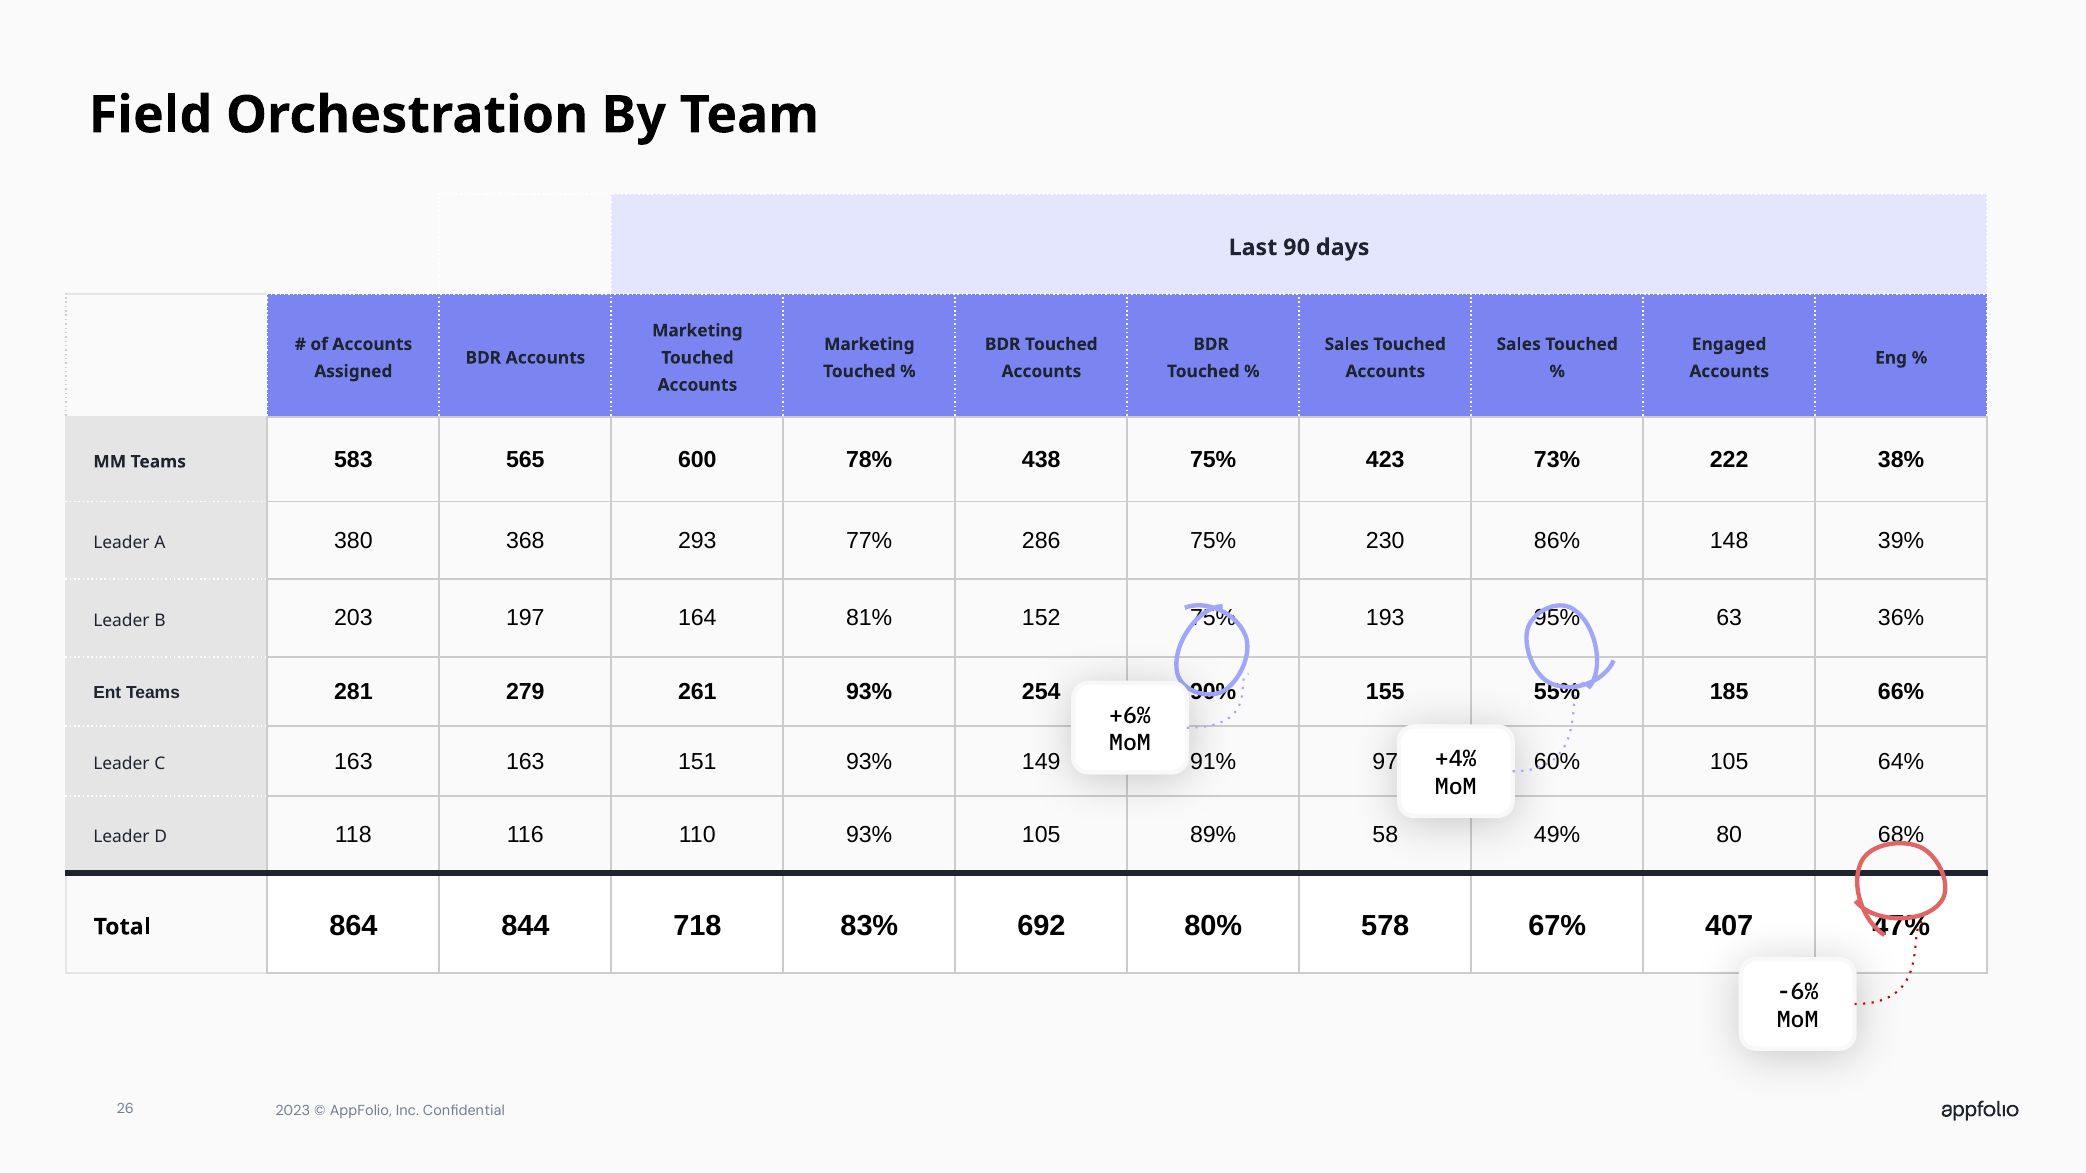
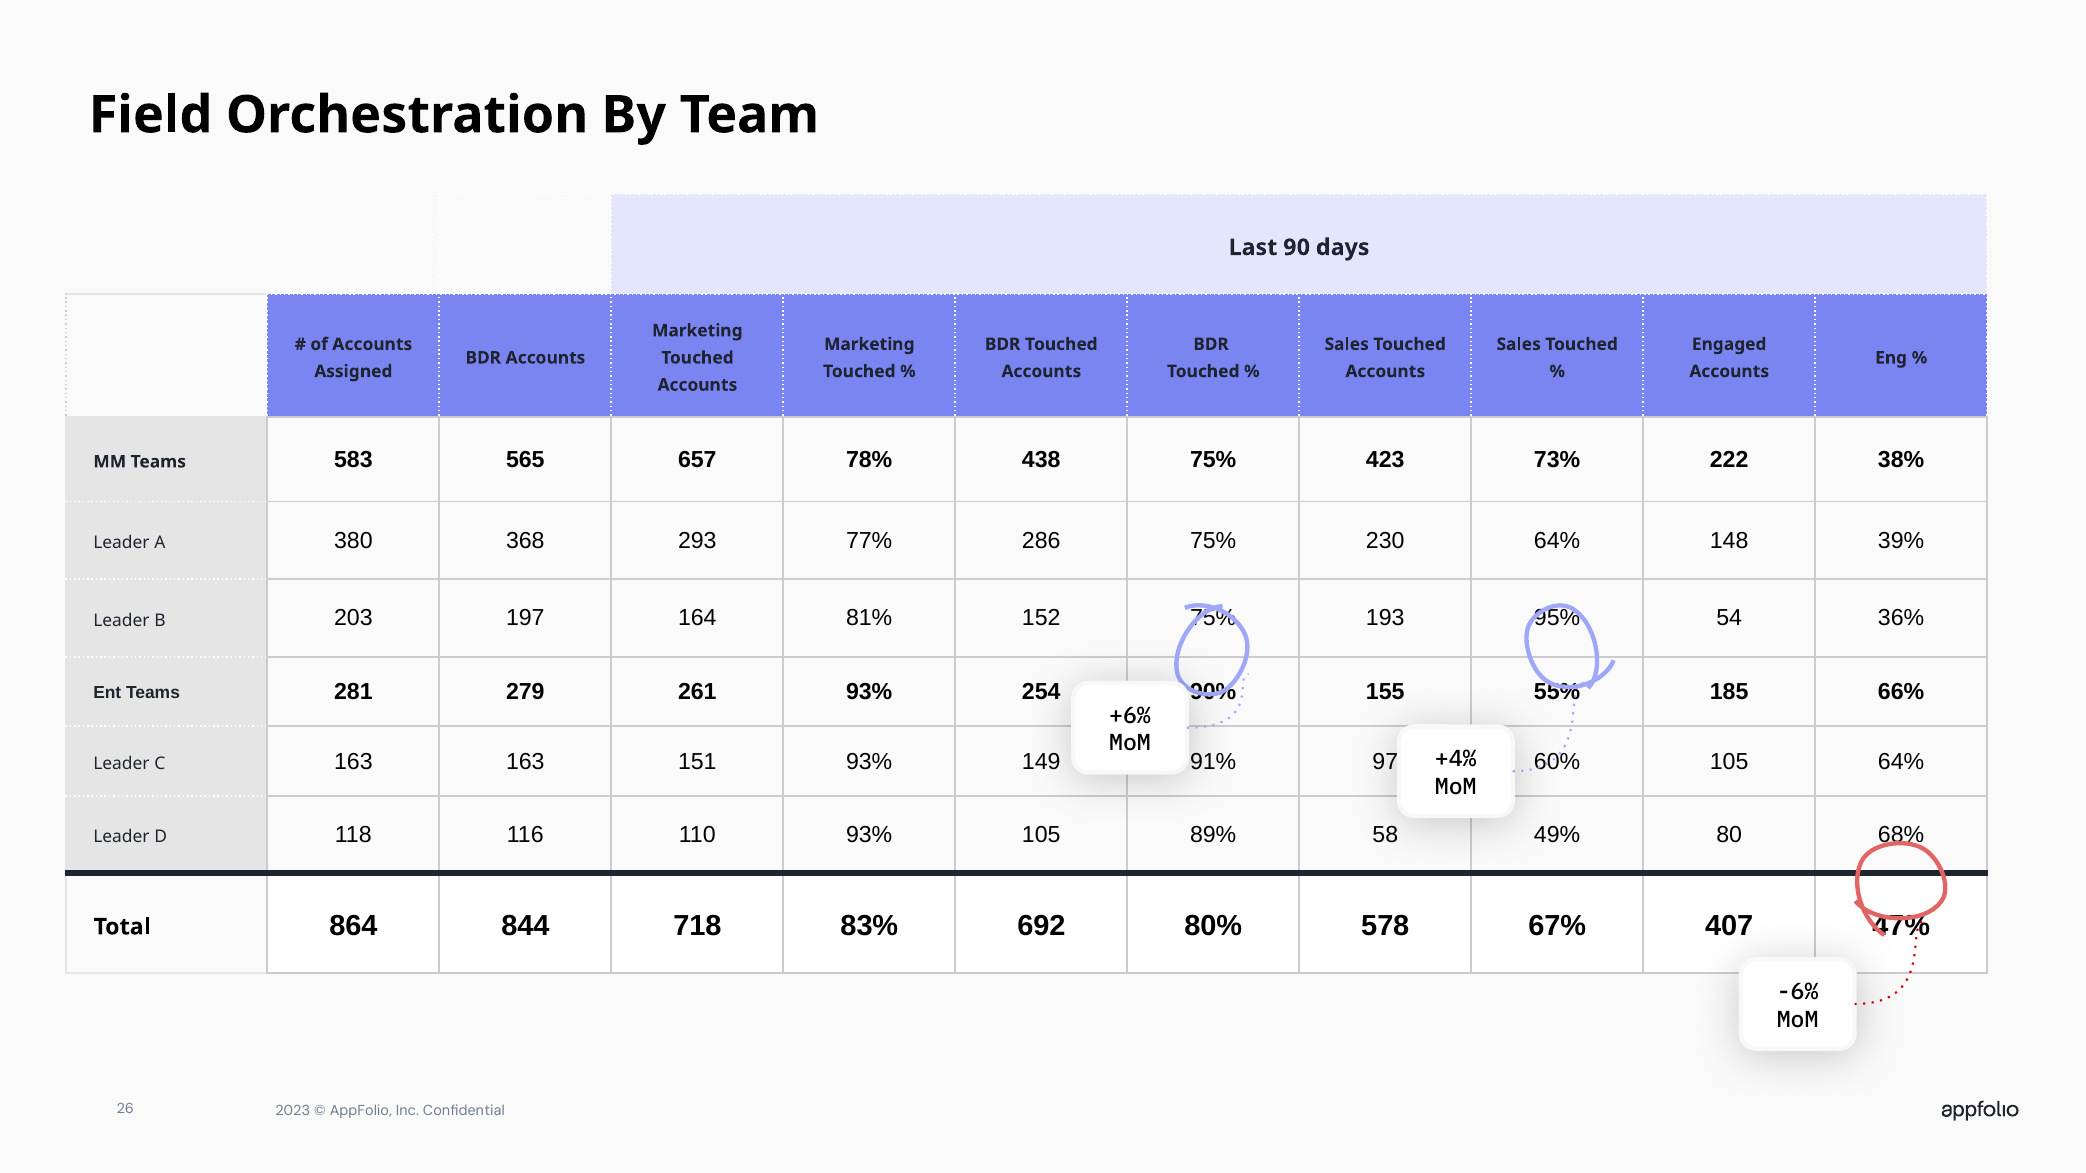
600: 600 -> 657 (697, 460)
230 86%: 86% -> 64% (1557, 541)
63: 63 -> 54 (1729, 619)
